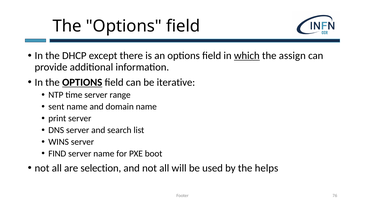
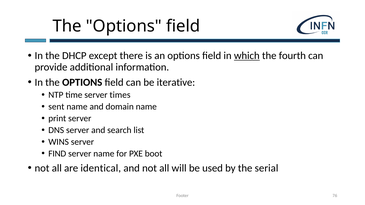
assign: assign -> fourth (292, 56)
OPTIONS underline: present -> none (82, 83)
range: range -> times (120, 95)
selection: selection -> identical (101, 168)
helps: helps -> serial (267, 168)
